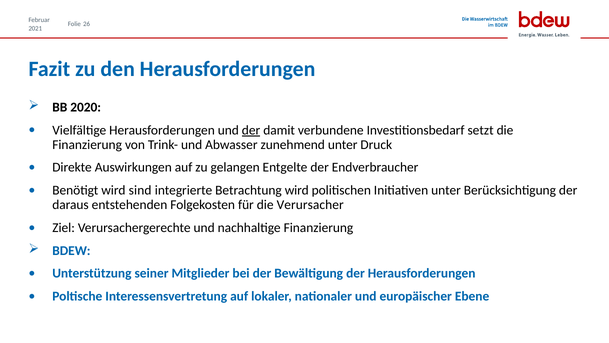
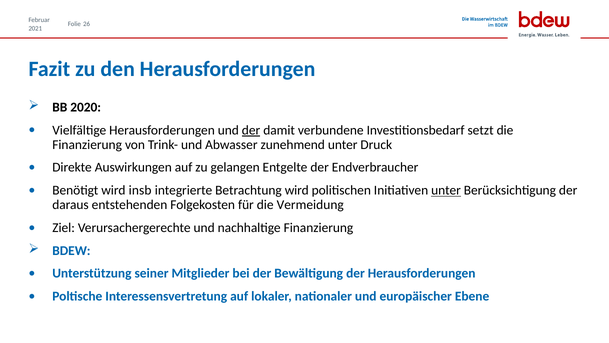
sind: sind -> insb (140, 190)
unter underline: none -> present (446, 190)
Verursacher: Verursacher -> Vermeidung (310, 205)
